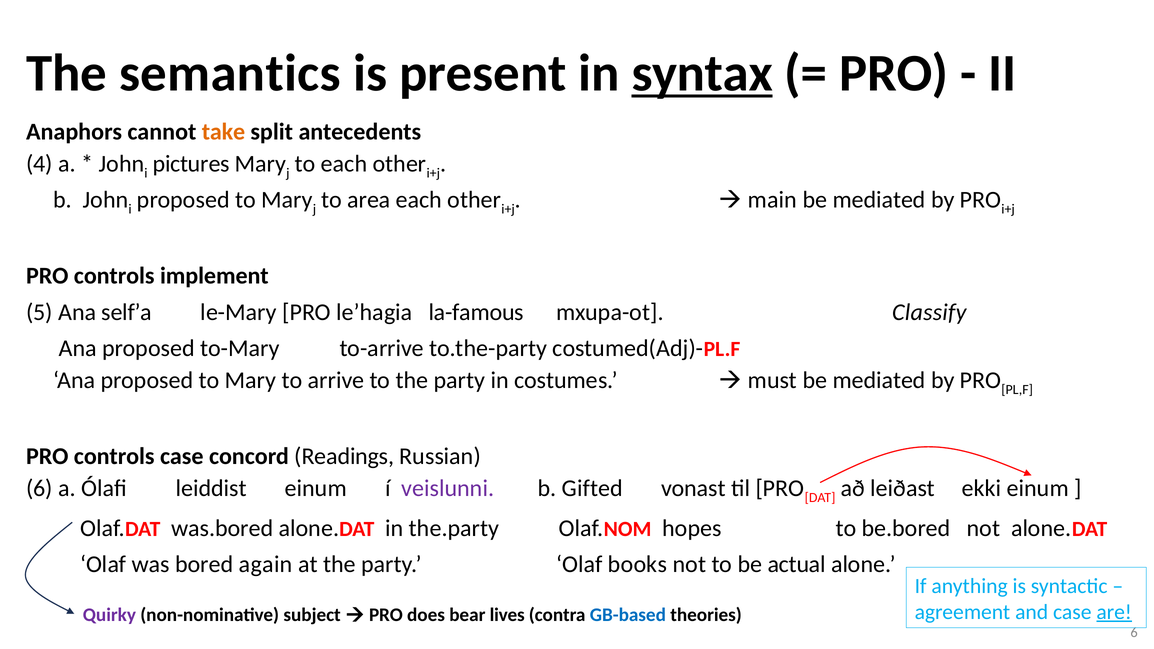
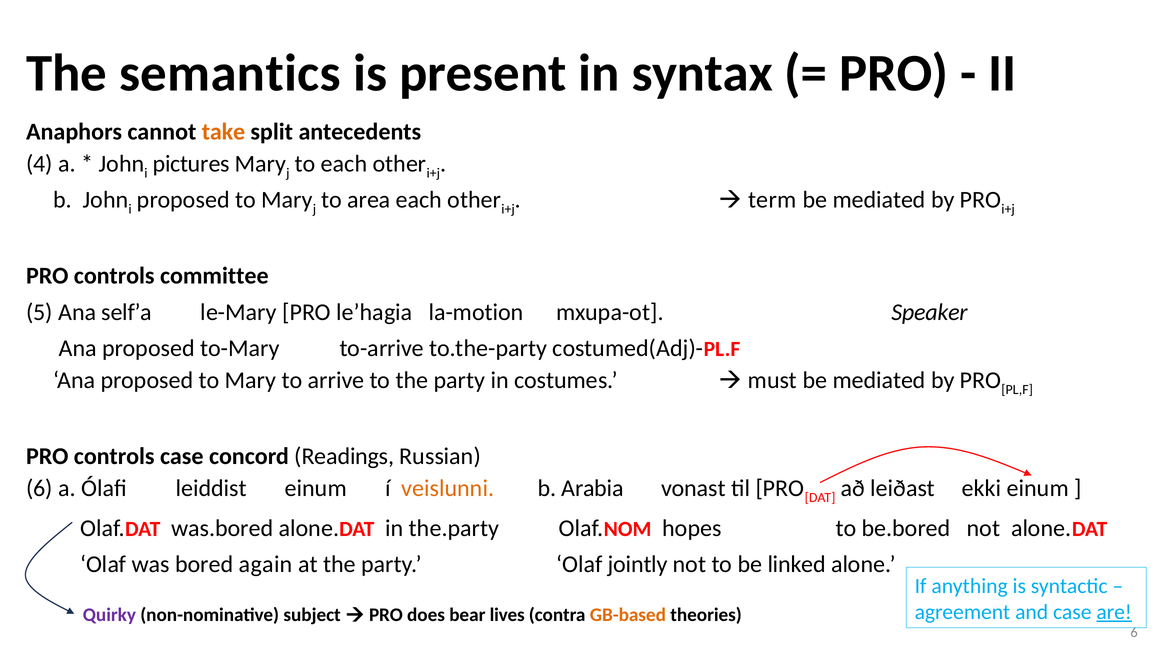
syntax underline: present -> none (702, 73)
main: main -> term (772, 200)
implement: implement -> committee (214, 276)
la-famous: la-famous -> la-motion (476, 312)
Classify: Classify -> Speaker (929, 312)
veislunni colour: purple -> orange (448, 488)
Gifted: Gifted -> Arabia (592, 488)
books: books -> jointly (638, 564)
actual: actual -> linked (797, 564)
GB-based colour: blue -> orange (628, 615)
